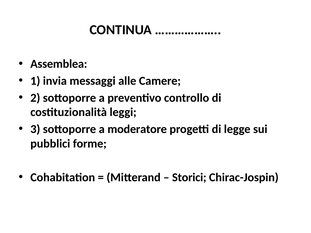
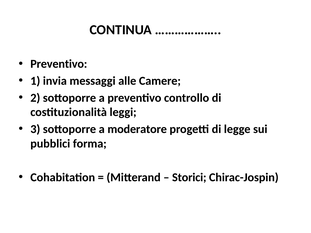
Assemblea: Assemblea -> Preventivo (59, 64)
forme: forme -> forma (90, 144)
